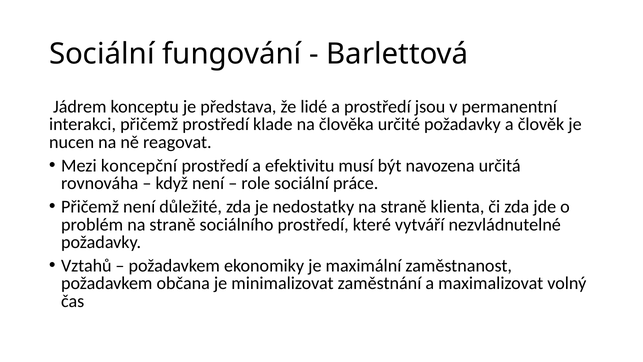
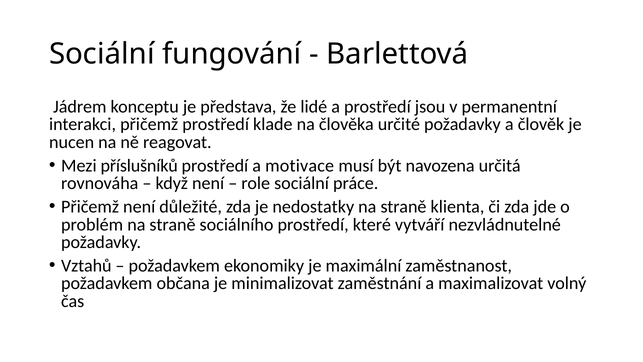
koncepční: koncepční -> příslušníků (139, 166)
efektivitu: efektivitu -> motivace (300, 166)
